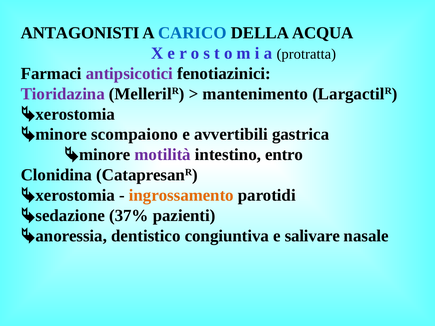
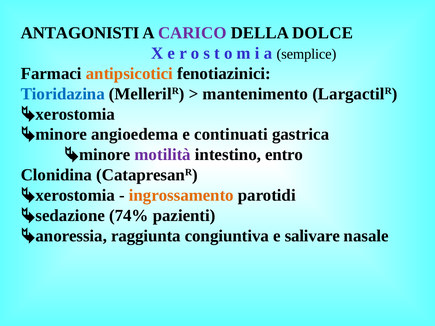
CARICO colour: blue -> purple (192, 33)
ACQUA: ACQUA -> DOLCE (323, 33)
protratta: protratta -> semplice (306, 54)
antipsicotici colour: purple -> orange (129, 74)
Tioridazina colour: purple -> blue (63, 94)
scompaiono: scompaiono -> angioedema (135, 135)
avvertibili: avvertibili -> continuati (231, 135)
37%: 37% -> 74% (129, 216)
dentistico: dentistico -> raggiunta (146, 236)
